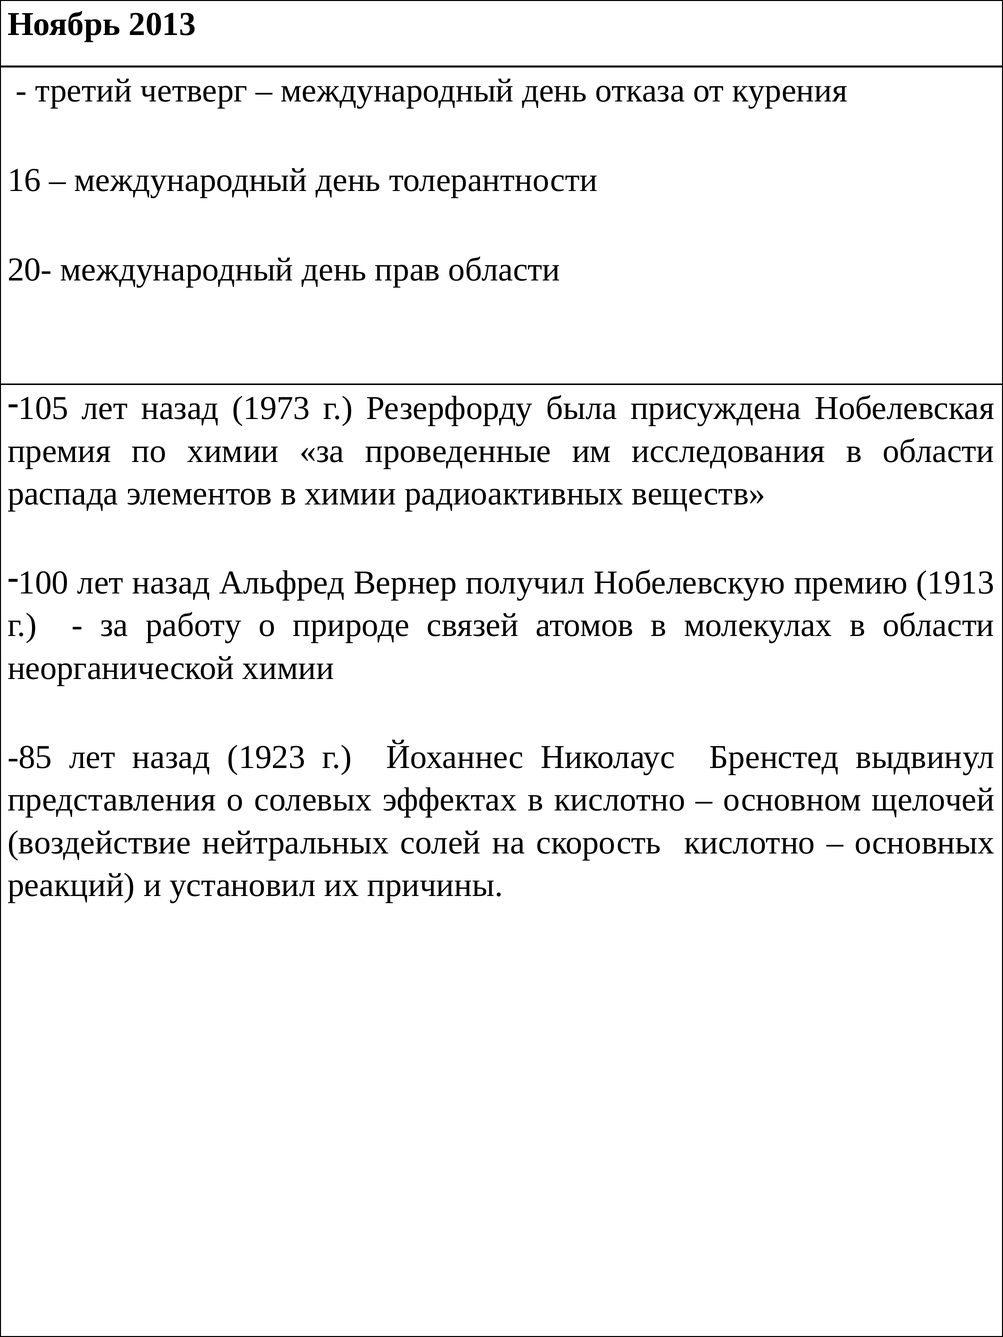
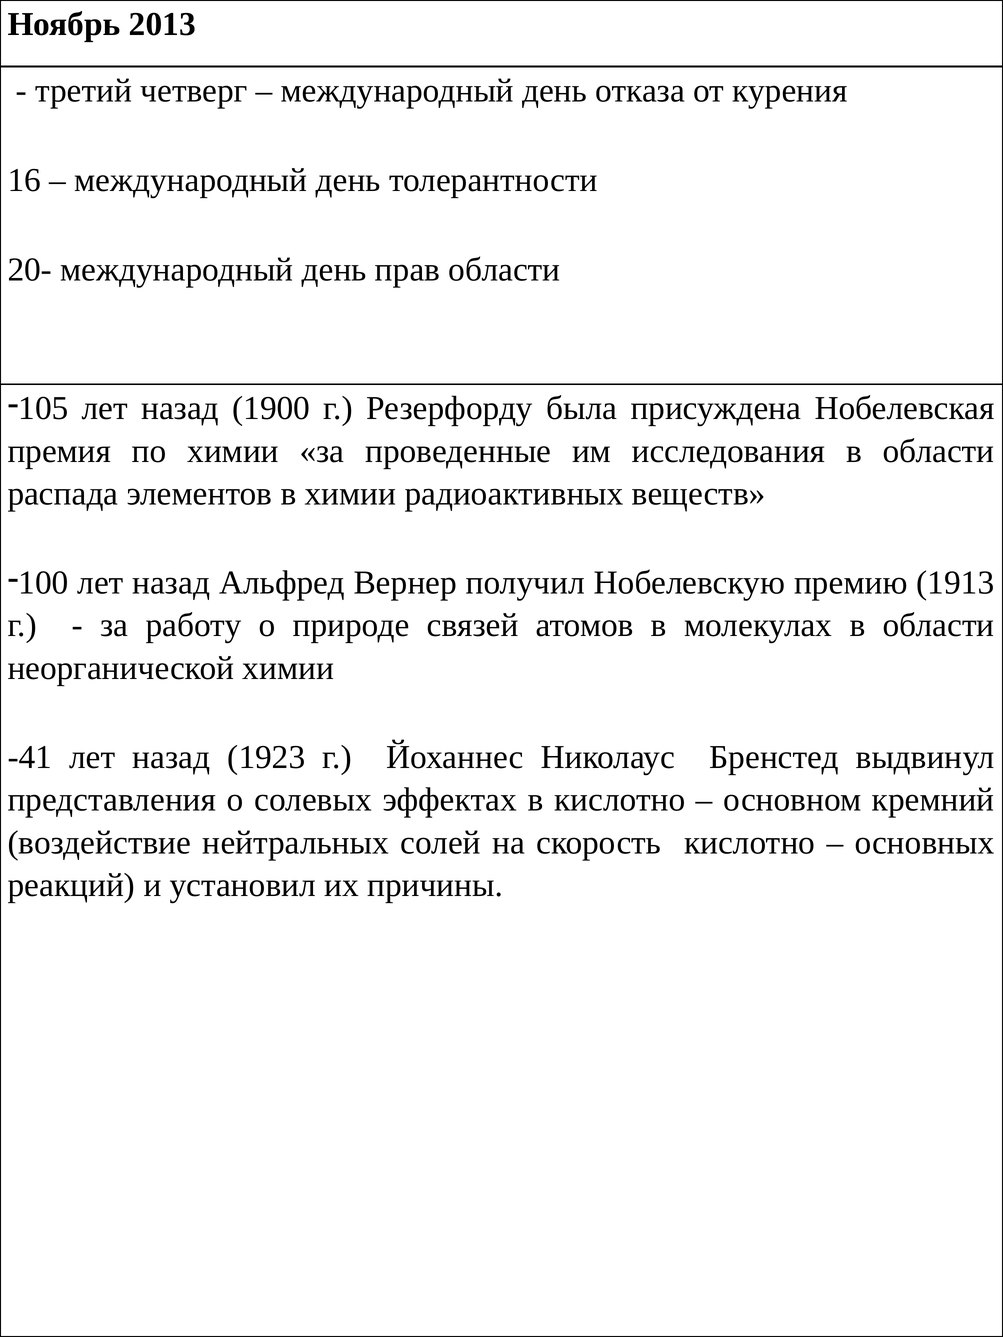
1973: 1973 -> 1900 (271, 409)
-85: -85 -> -41 (30, 758)
щелочей: щелочей -> кремний (933, 800)
